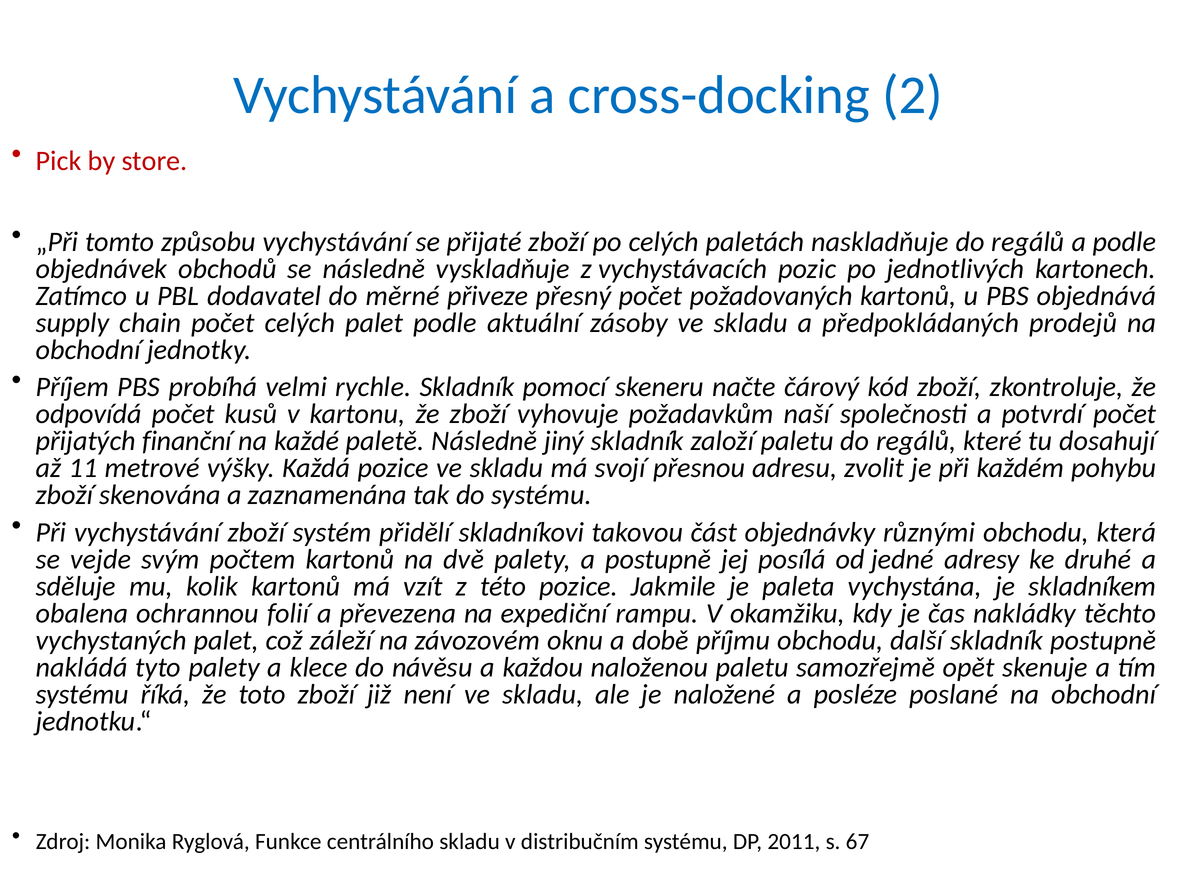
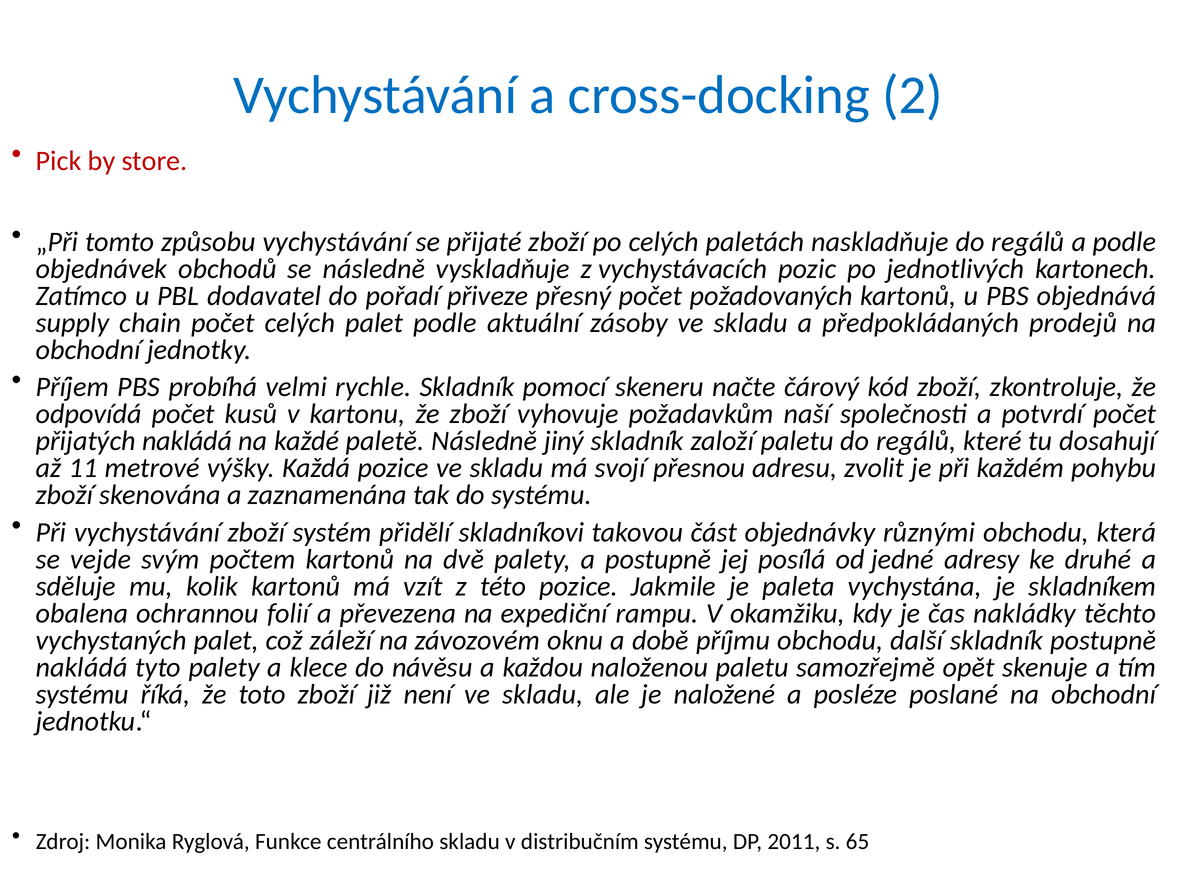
měrné: měrné -> pořadí (403, 296)
přijatých finanční: finanční -> nakládá (187, 441)
67: 67 -> 65 (857, 842)
